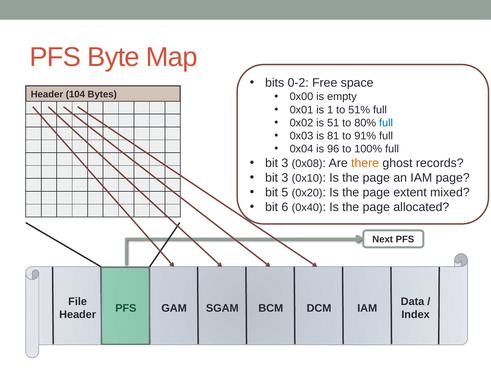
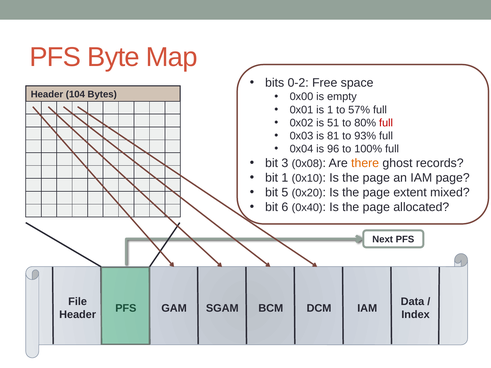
51%: 51% -> 57% (359, 110)
full colour: blue -> red (386, 123)
91%: 91% -> 93% (365, 136)
3: 3 -> 1 (285, 178)
